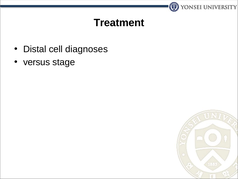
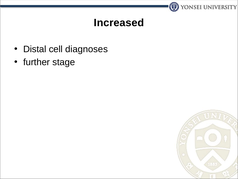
Treatment: Treatment -> Increased (119, 23)
versus: versus -> further (37, 62)
